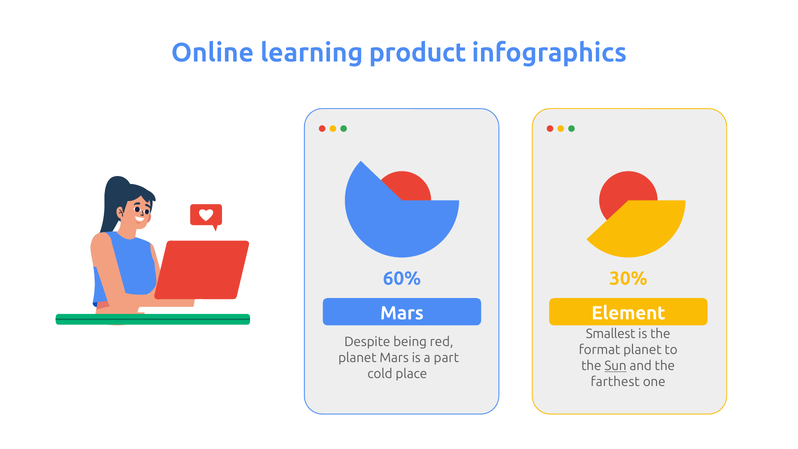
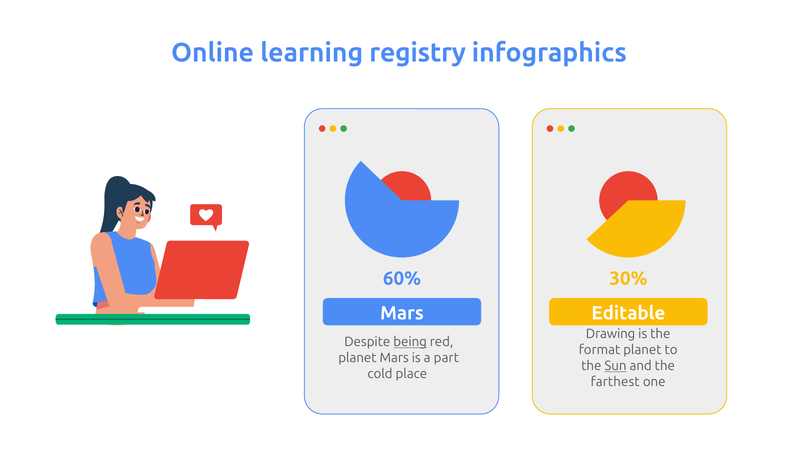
product: product -> registry (418, 53)
Element: Element -> Editable (628, 313)
Smallest: Smallest -> Drawing (611, 334)
being underline: none -> present (410, 342)
